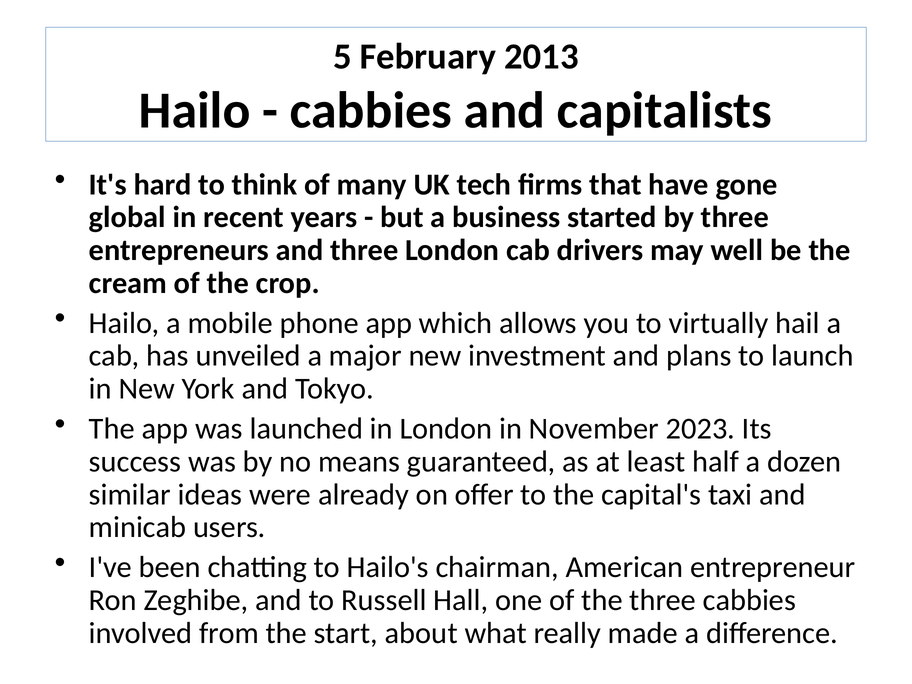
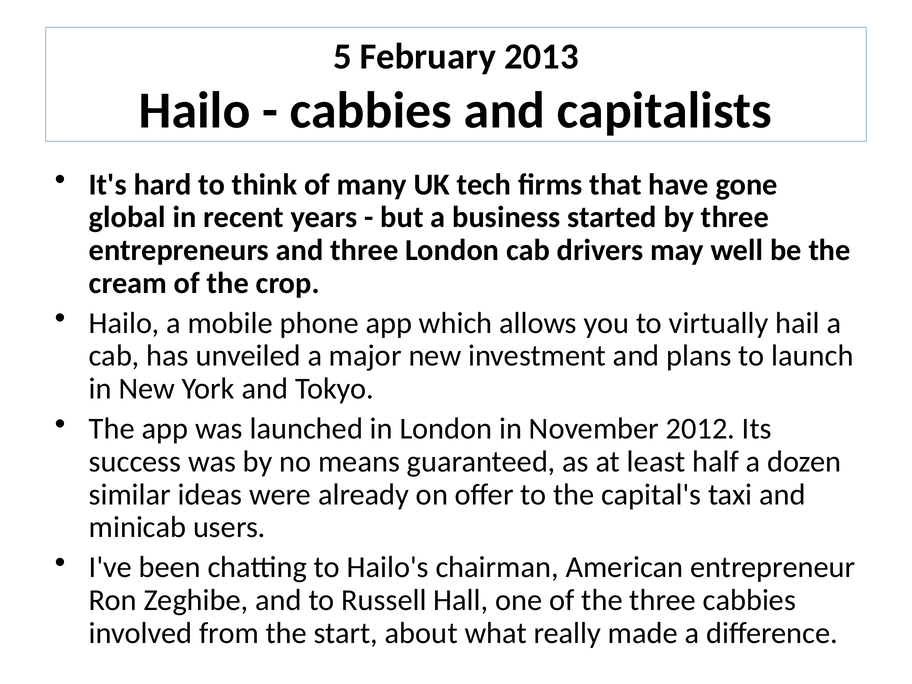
2023: 2023 -> 2012 (700, 429)
